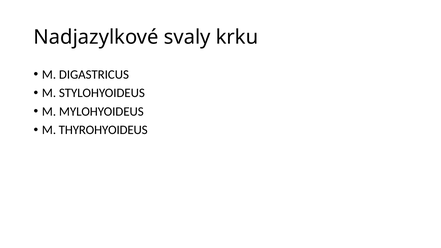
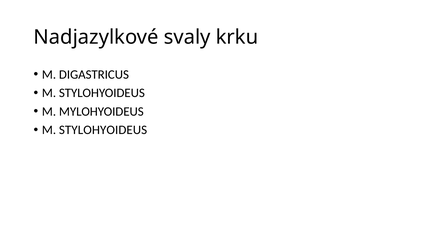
THYROHYOIDEUS: THYROHYOIDEUS -> STYLOHYOIDEUS (103, 130)
